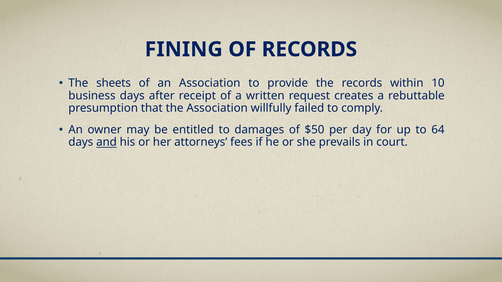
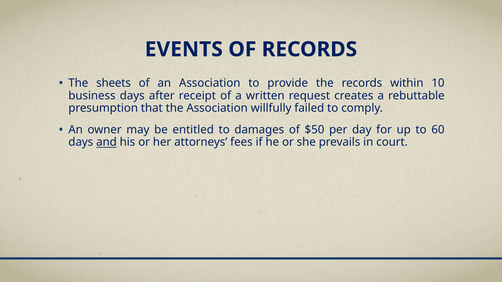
FINING: FINING -> EVENTS (184, 49)
64: 64 -> 60 (438, 130)
